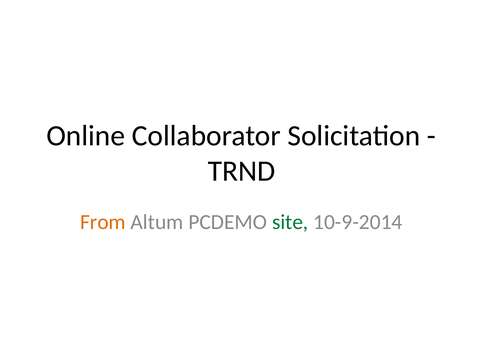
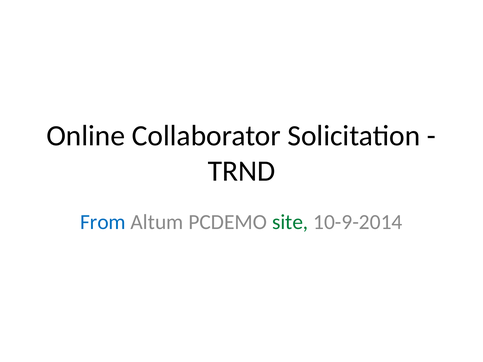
From colour: orange -> blue (103, 222)
